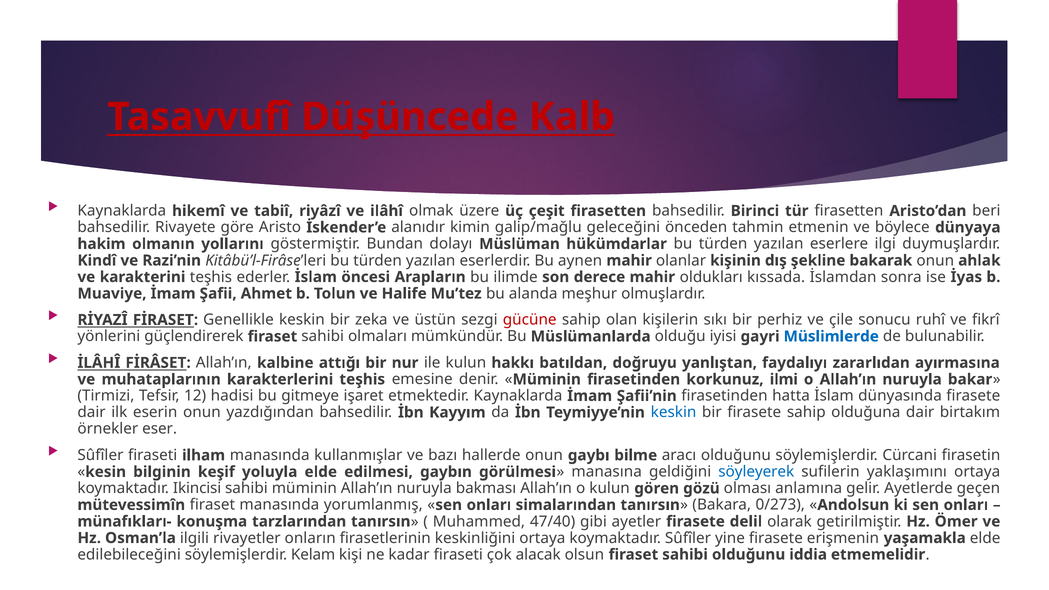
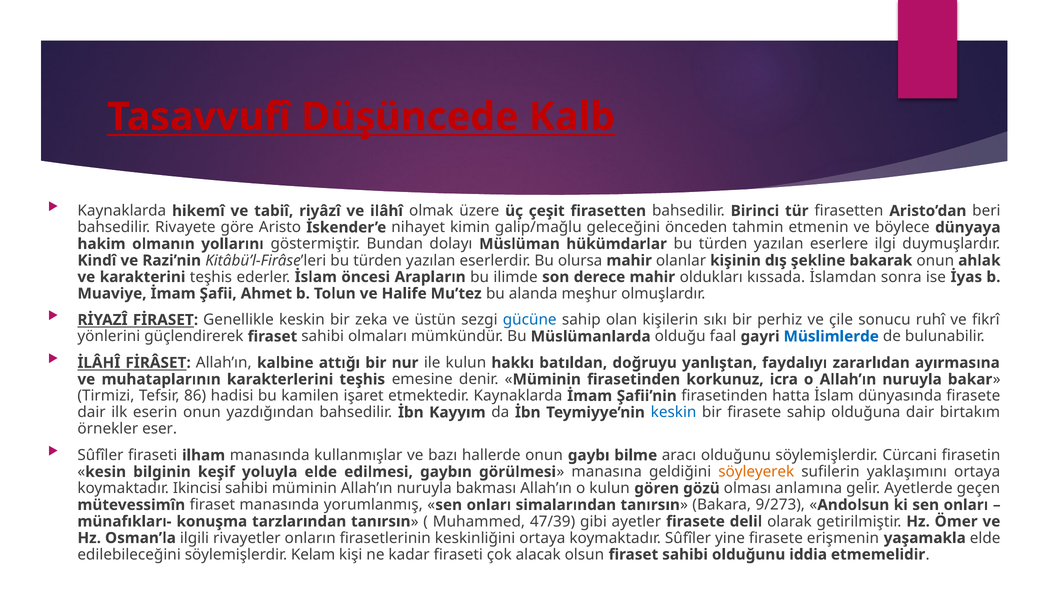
alanıdır: alanıdır -> nihayet (418, 227)
aynen: aynen -> olursa (580, 260)
gücüne colour: red -> blue (530, 320)
iyisi: iyisi -> faal (723, 336)
ilmi: ilmi -> icra (784, 379)
12: 12 -> 86 (195, 396)
gitmeye: gitmeye -> kamilen (310, 396)
söyleyerek colour: blue -> orange (756, 472)
0/273: 0/273 -> 9/273 (780, 505)
47/40: 47/40 -> 47/39 (553, 522)
